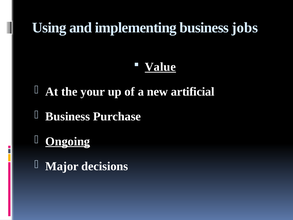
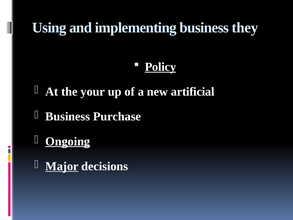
jobs: jobs -> they (245, 28)
Value: Value -> Policy (160, 67)
Major underline: none -> present (62, 166)
